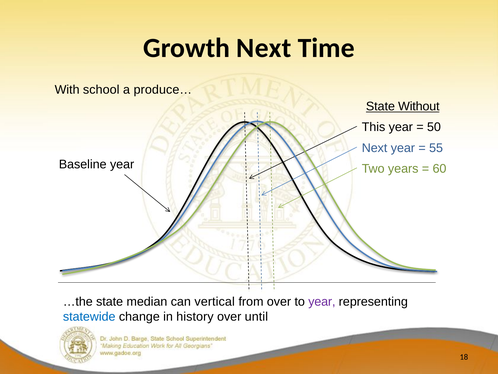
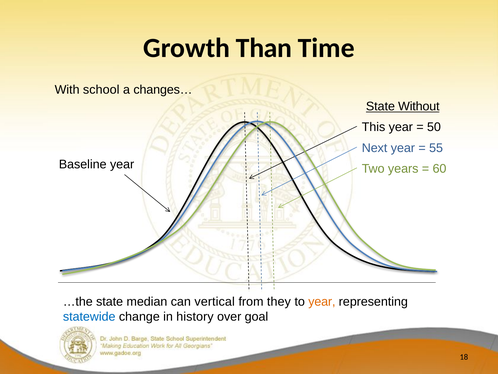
Growth Next: Next -> Than (264, 48)
produce…: produce… -> changes… (163, 90)
from over: over -> they (279, 301)
year colour: purple -> orange (322, 301)
until: until -> goal (256, 316)
